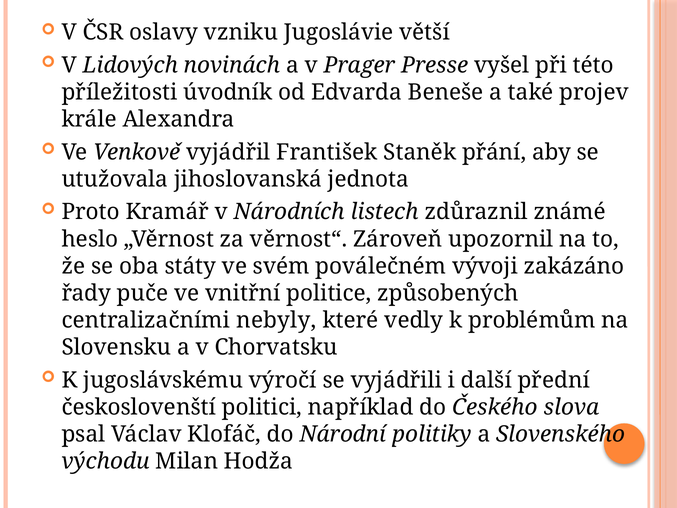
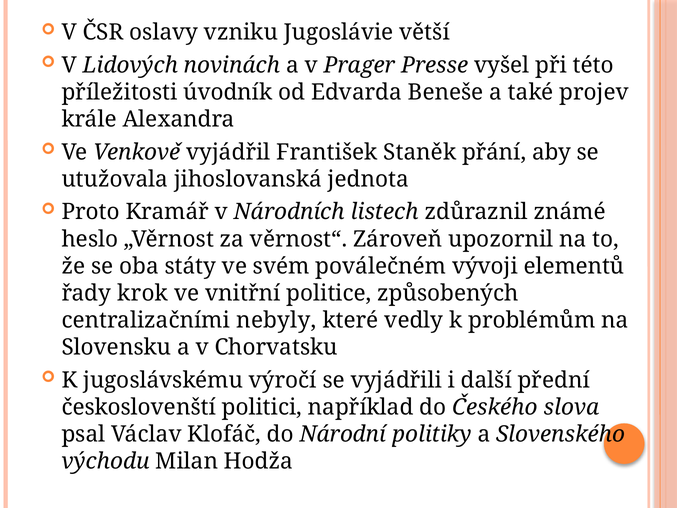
zakázáno: zakázáno -> elementů (574, 266)
puče: puče -> krok (143, 293)
